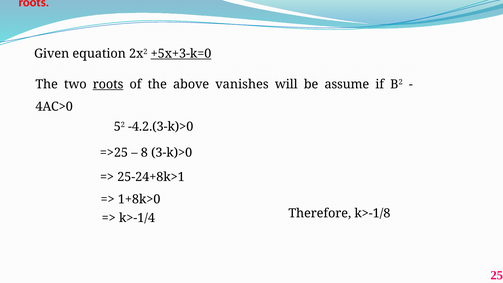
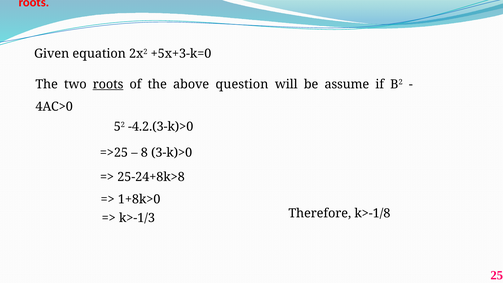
+5x+3-k=0 underline: present -> none (181, 54)
vanishes: vanishes -> question (242, 84)
25-24+8k>1: 25-24+8k>1 -> 25-24+8k>8 (151, 177)
k>-1/4: k>-1/4 -> k>-1/3 (137, 218)
